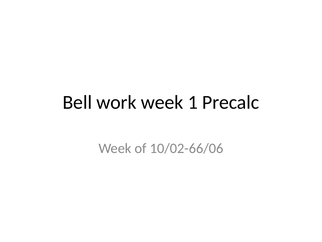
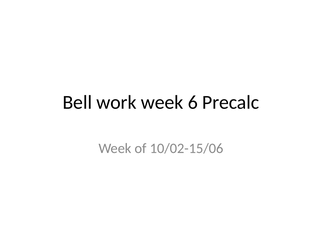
1: 1 -> 6 (193, 102)
10/02-66/06: 10/02-66/06 -> 10/02-15/06 (187, 148)
